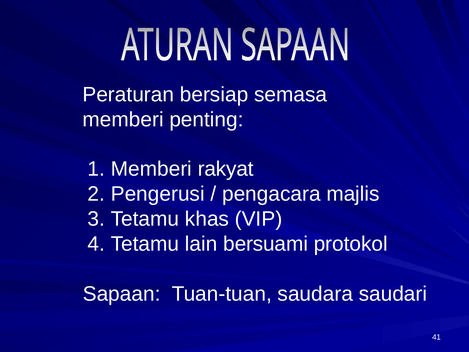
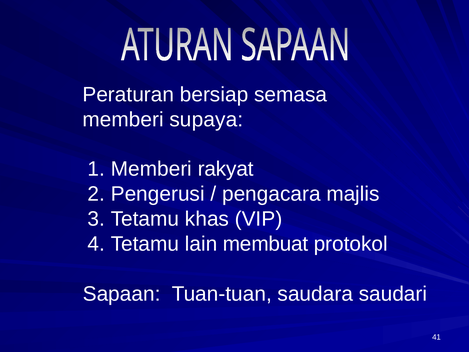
penting: penting -> supaya (206, 119)
bersuami: bersuami -> membuat (266, 244)
